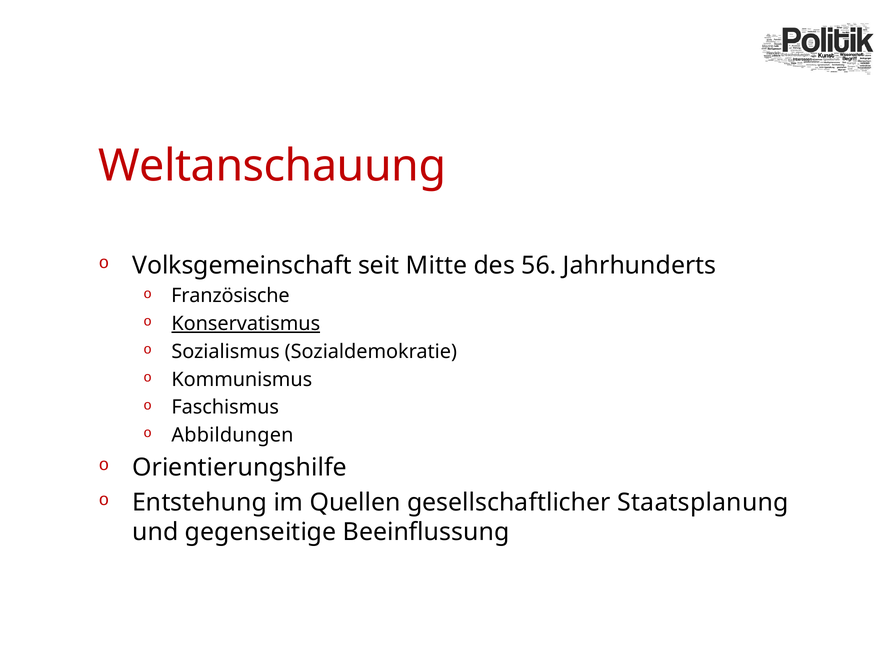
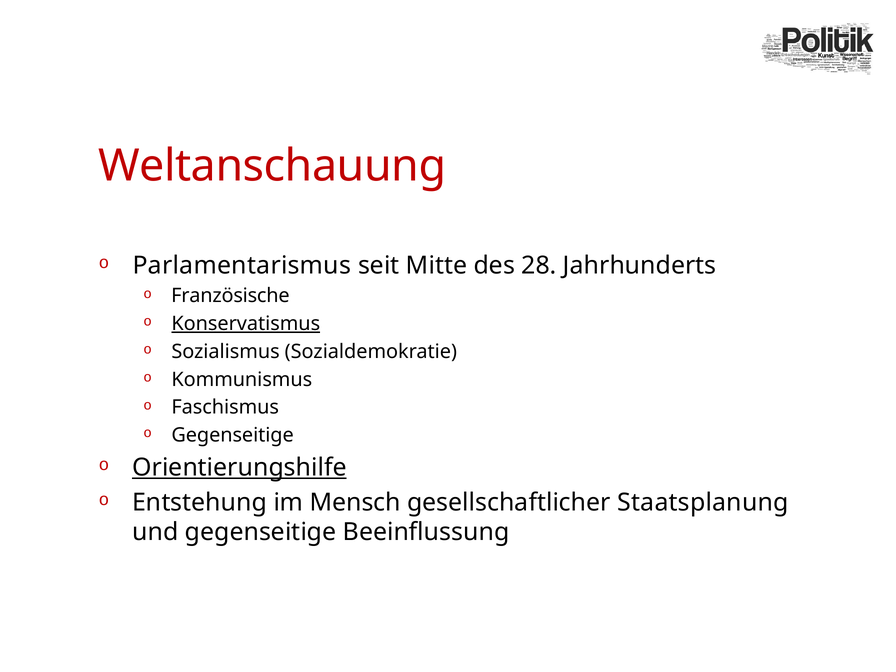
Volksgemeinschaft: Volksgemeinschaft -> Parlamentarismus (242, 265)
56: 56 -> 28 (539, 265)
Abbildungen: Abbildungen -> Gegenseitige (233, 435)
Orientierungshilfe underline: none -> present (239, 467)
Quellen: Quellen -> Mensch (355, 502)
